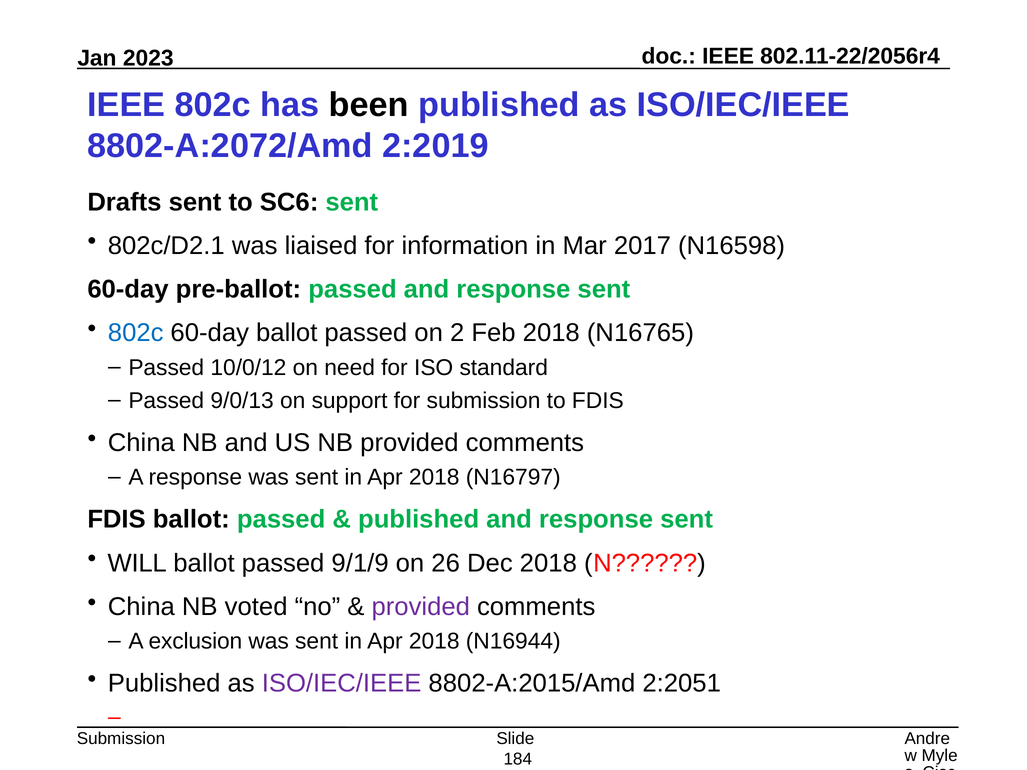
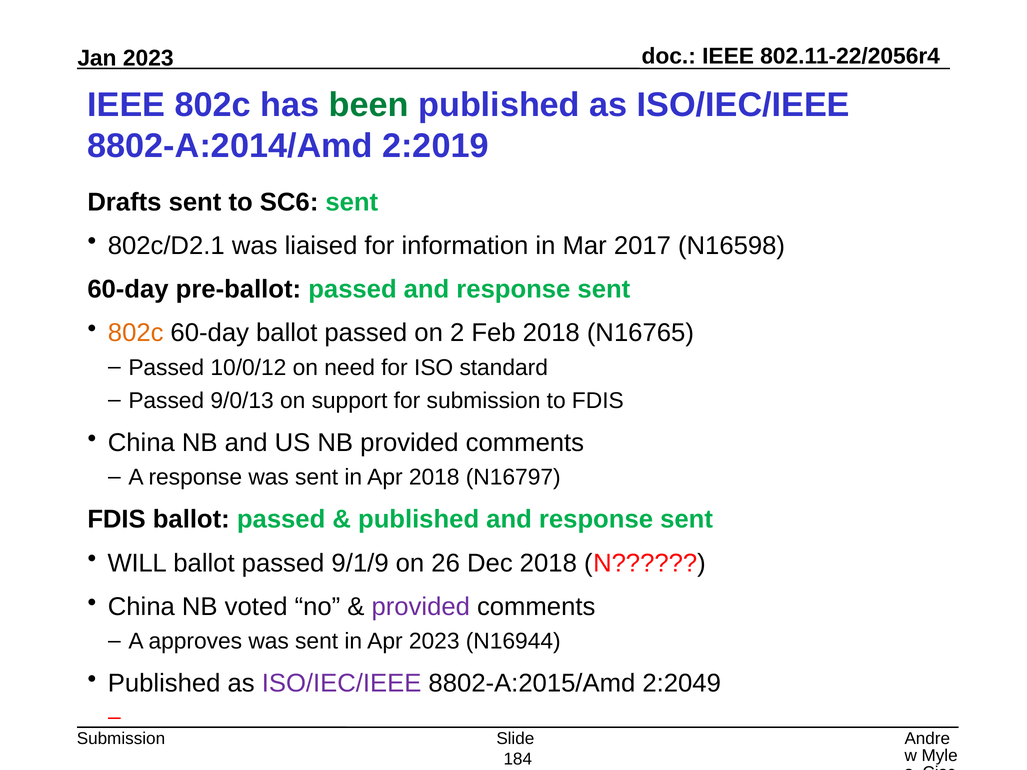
been colour: black -> green (369, 105)
8802-A:2072/Amd: 8802-A:2072/Amd -> 8802-A:2014/Amd (230, 146)
802c colour: blue -> orange (136, 333)
exclusion: exclusion -> approves (195, 642)
2018: 2018 -> 2023 (434, 642)
2:2051: 2:2051 -> 2:2049 (682, 684)
